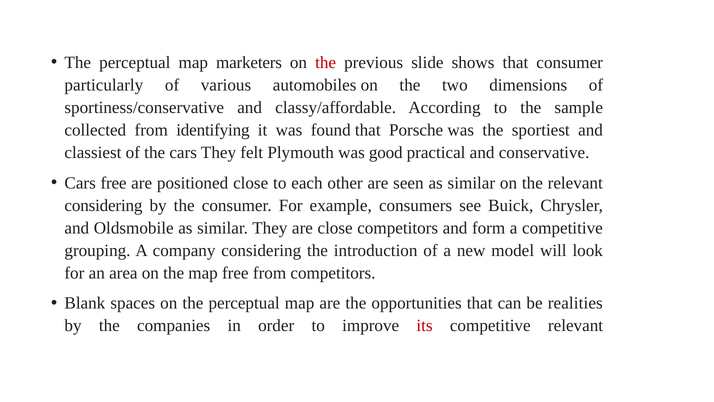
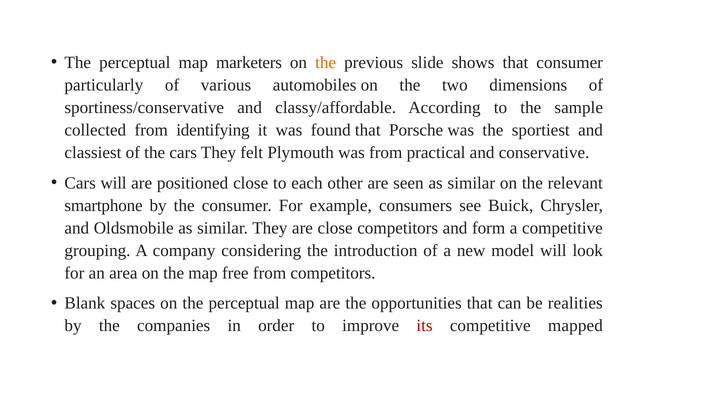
the colour: red -> orange (326, 62)
was good: good -> from (386, 153)
Cars free: free -> will (114, 183)
considering: considering -> smartphone (104, 205)
competitive relevant: relevant -> mapped (575, 325)
